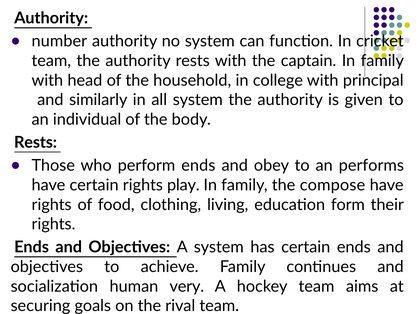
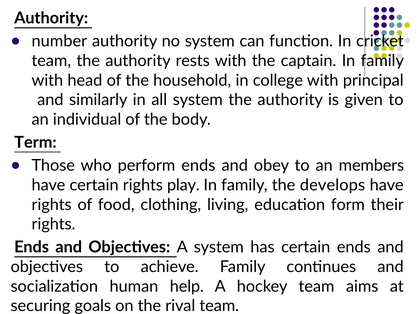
Rests: Rests -> Term (35, 143)
performs: performs -> members (371, 166)
compose: compose -> develops (332, 185)
very: very -> help (187, 287)
